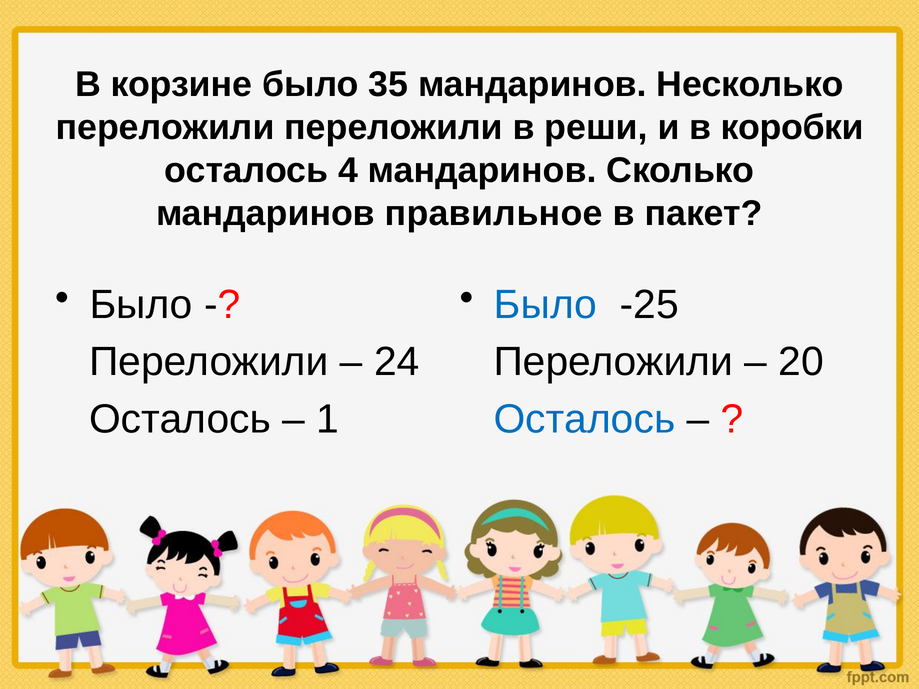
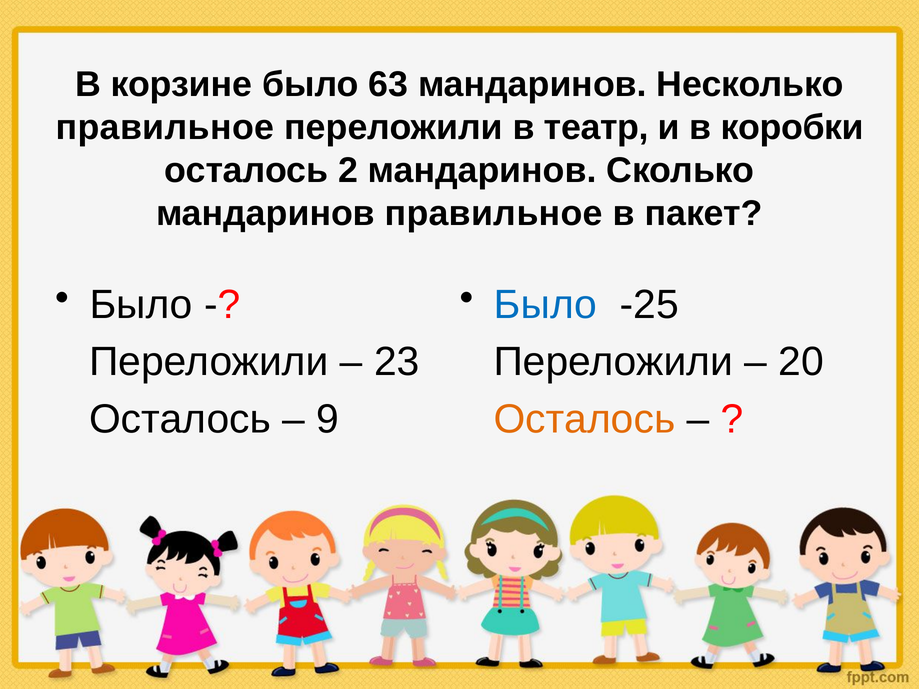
35: 35 -> 63 (388, 85)
переложили: переложили -> правильное (165, 128)
реши: реши -> театр (596, 128)
4: 4 -> 2 (348, 171)
24: 24 -> 23 (397, 362)
1: 1 -> 9 (328, 419)
Осталось colour: blue -> orange (584, 419)
